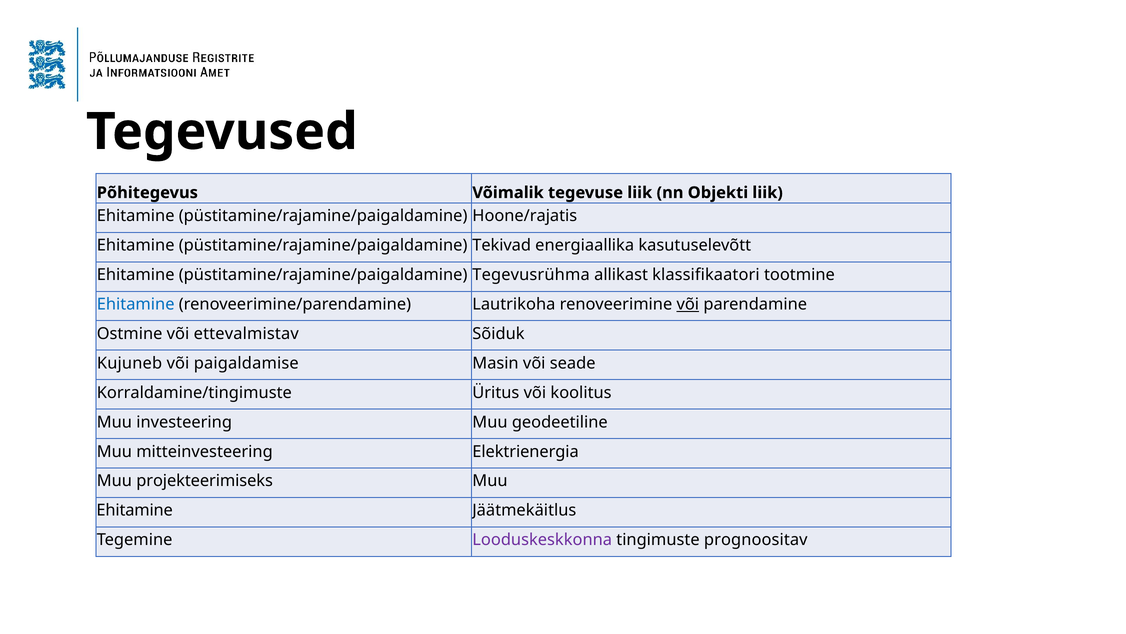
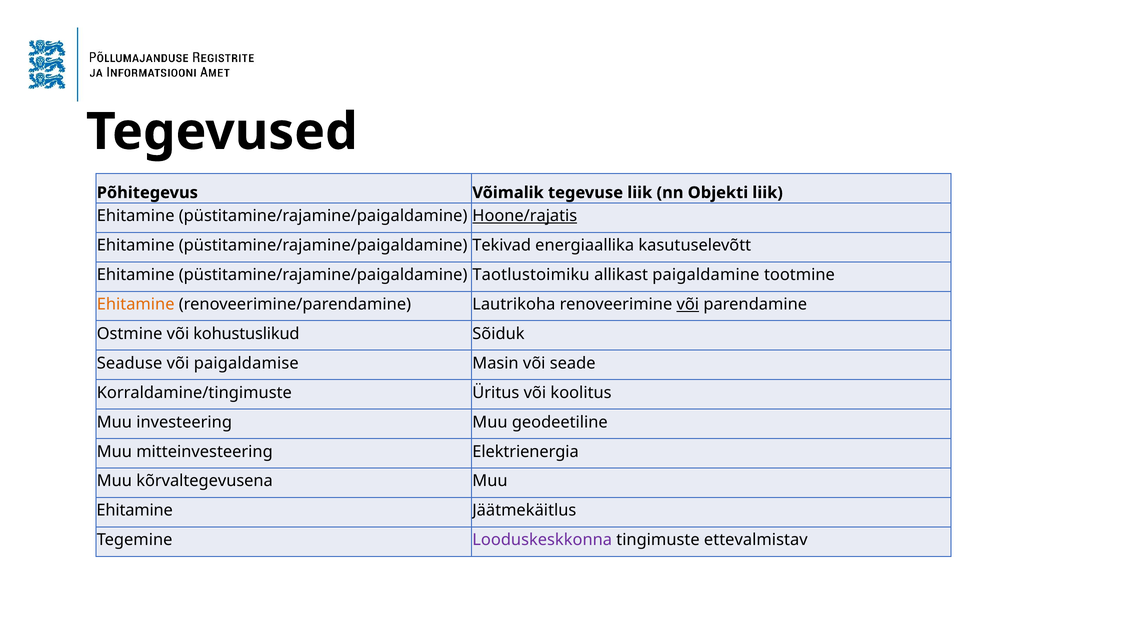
Hoone/rajatis underline: none -> present (525, 216)
Tegevusrühma: Tegevusrühma -> Taotlustoimiku (531, 275)
klassifikaatori: klassifikaatori -> paigaldamine (706, 275)
Ehitamine colour: blue -> orange (136, 304)
ettevalmistav: ettevalmistav -> kohustuslikud (246, 333)
Kujuneb: Kujuneb -> Seaduse (130, 363)
projekteerimiseks: projekteerimiseks -> kõrvaltegevusena (205, 481)
prognoositav: prognoositav -> ettevalmistav (756, 539)
